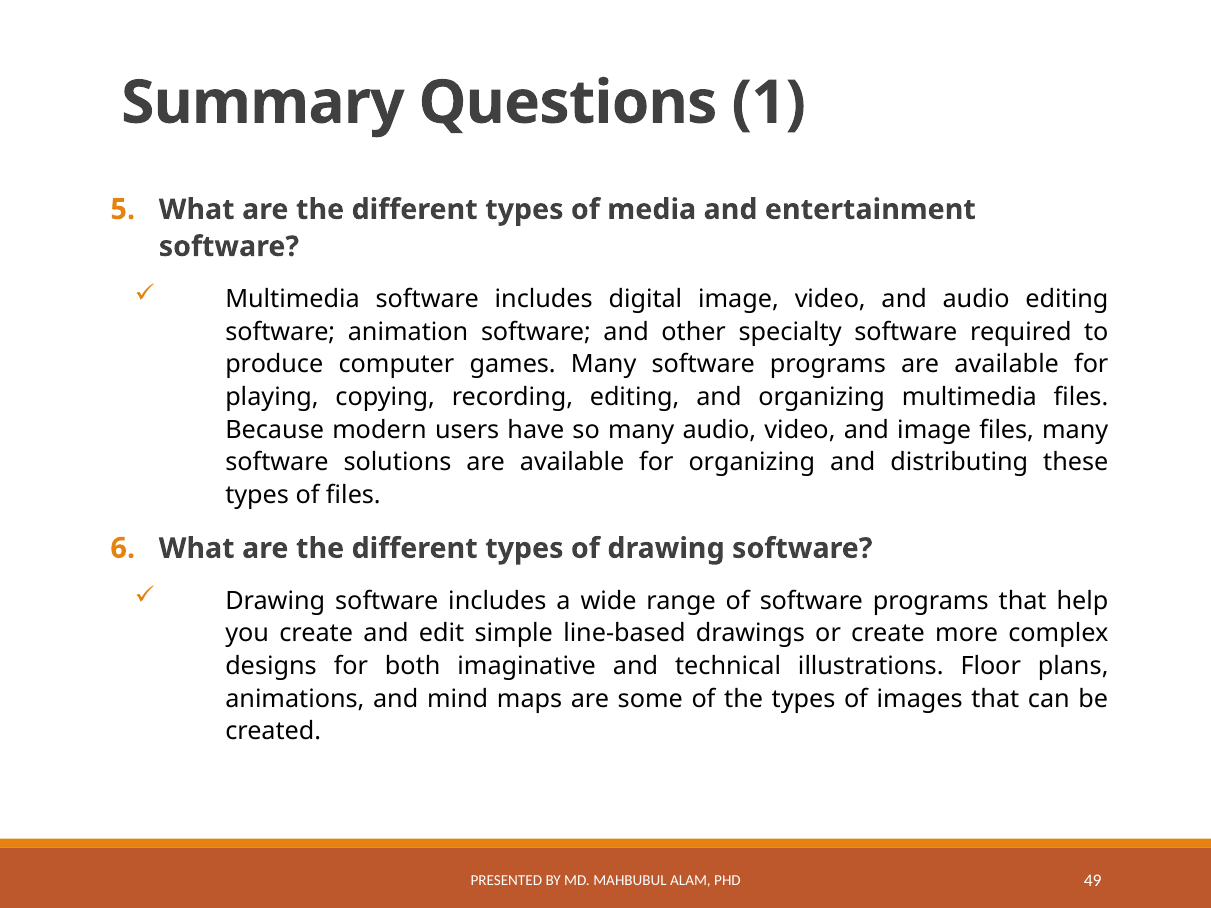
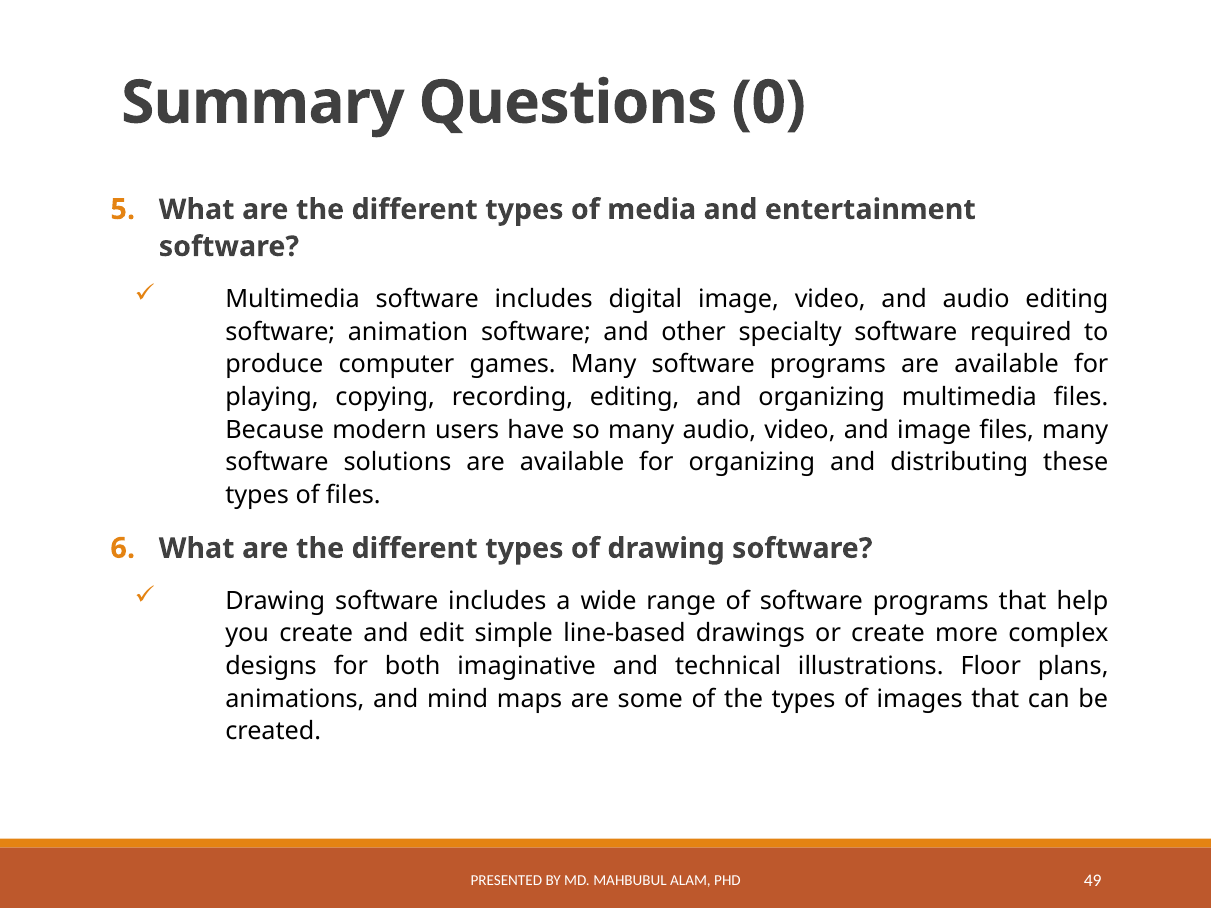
1: 1 -> 0 (769, 103)
